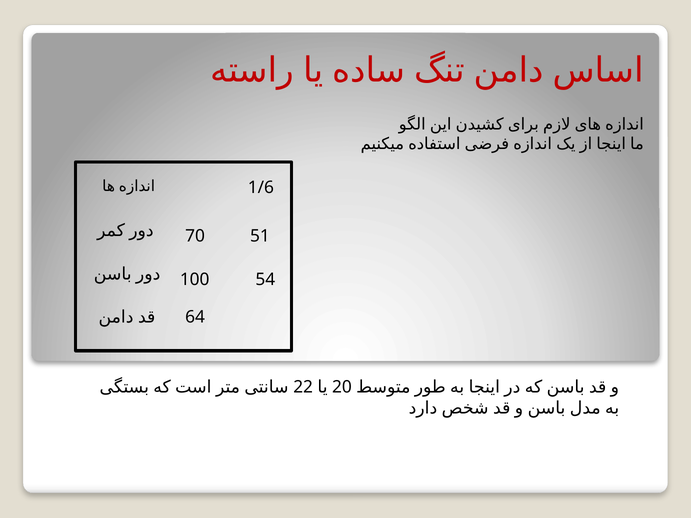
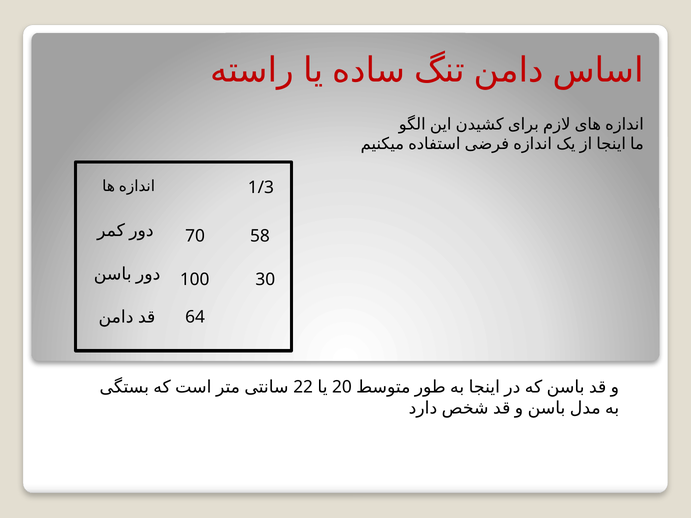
1/6: 1/6 -> 1/3 (261, 188)
51: 51 -> 58 (260, 236)
54: 54 -> 30 (265, 279)
